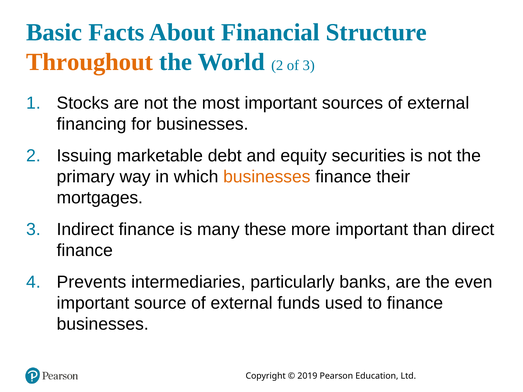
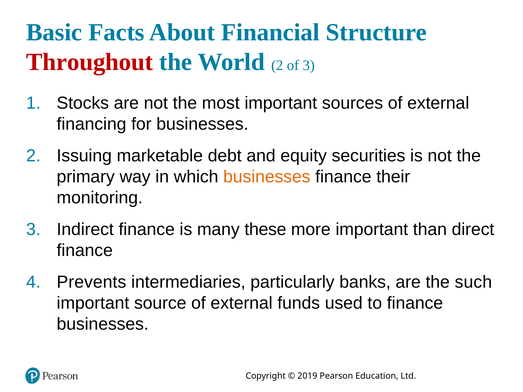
Throughout colour: orange -> red (90, 62)
mortgages: mortgages -> monitoring (100, 198)
even: even -> such (473, 282)
